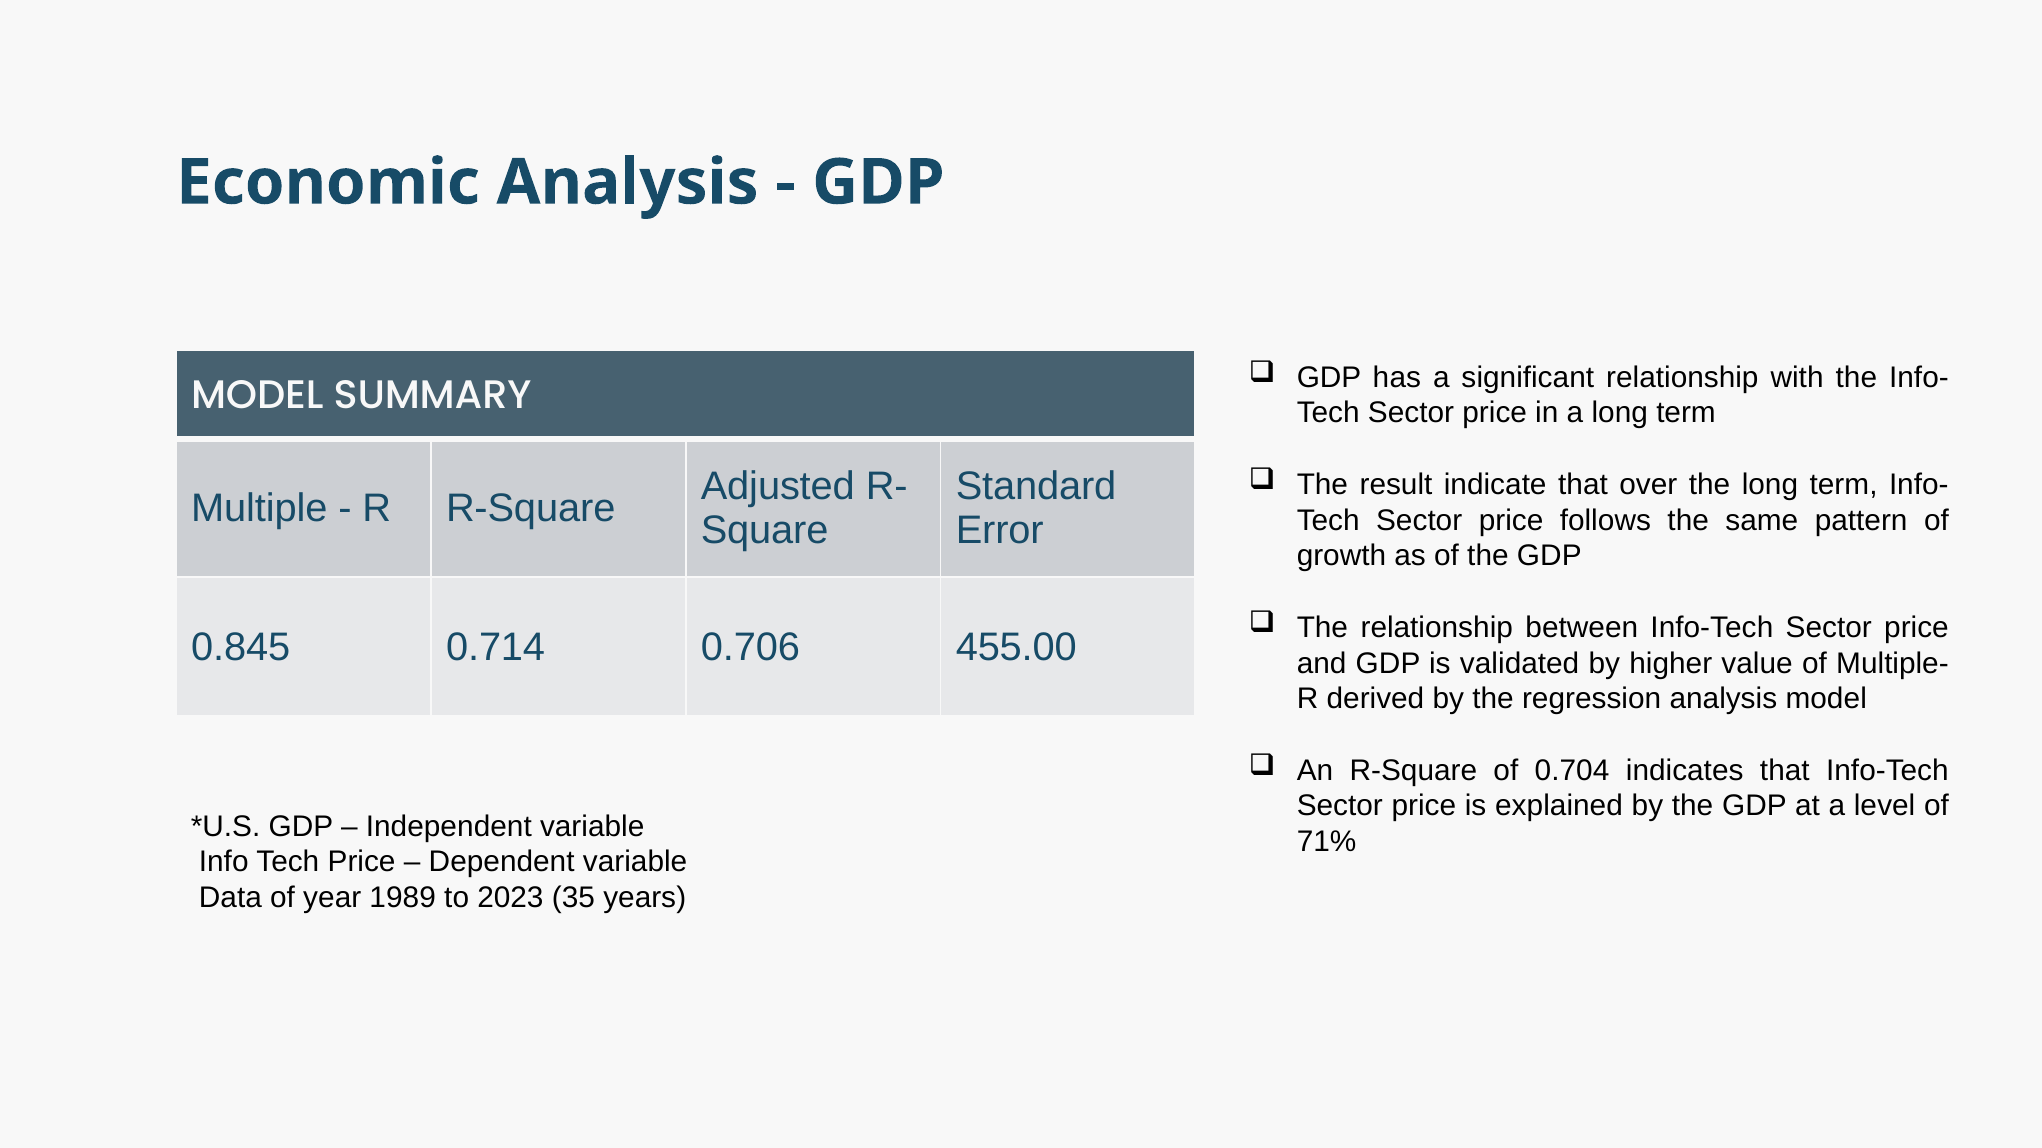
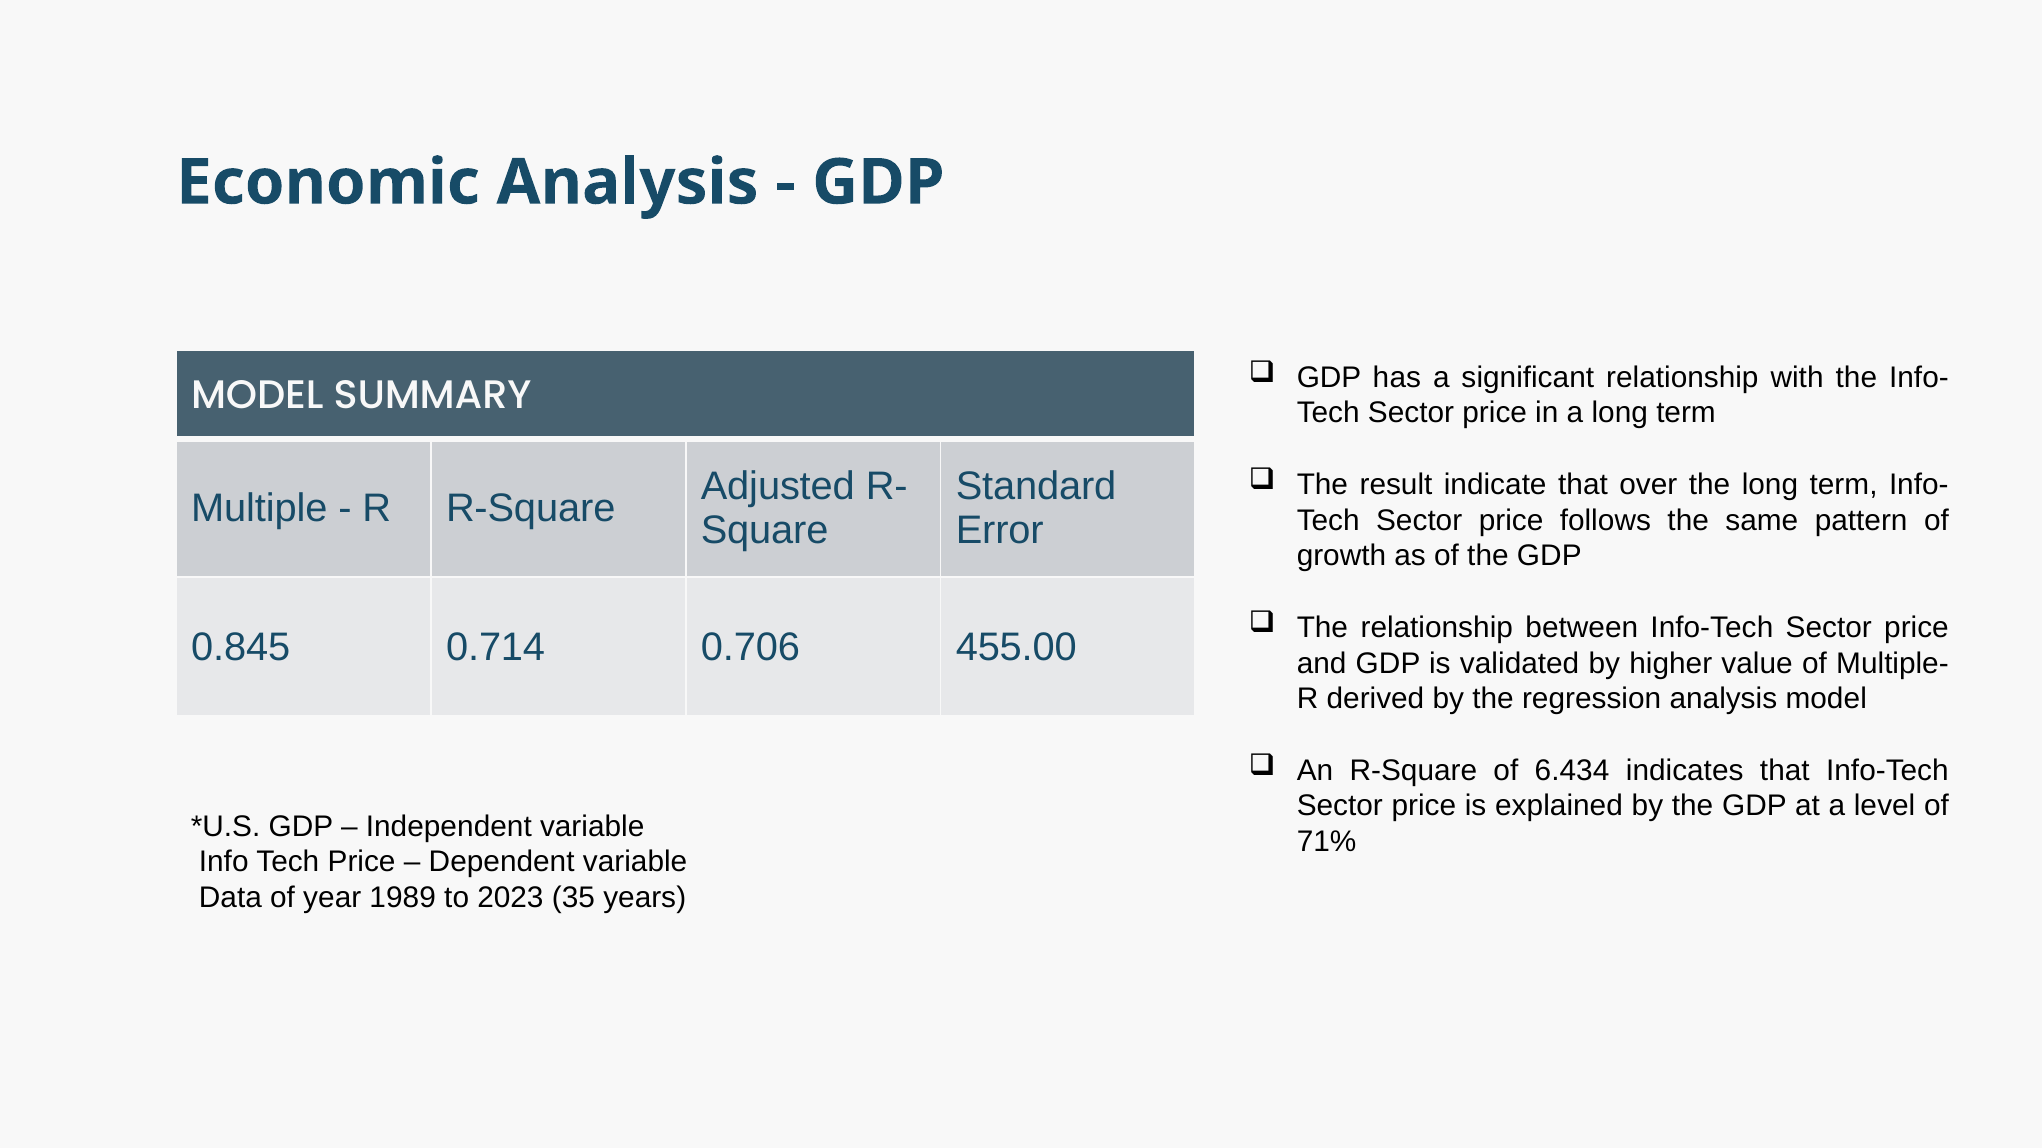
0.704: 0.704 -> 6.434 (1572, 771)
